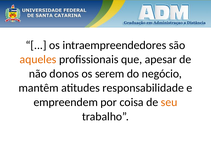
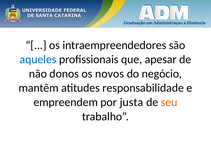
aqueles colour: orange -> blue (38, 60)
serem: serem -> novos (110, 74)
coisa: coisa -> justa (132, 102)
